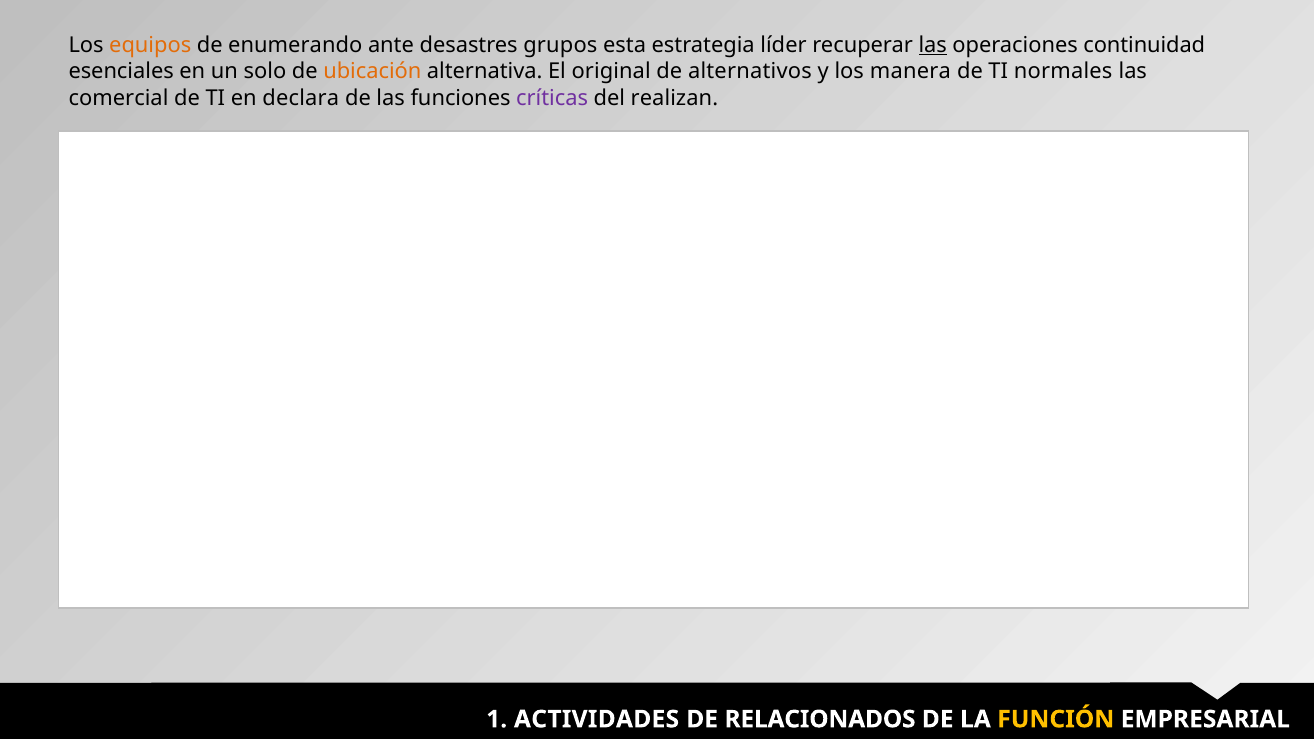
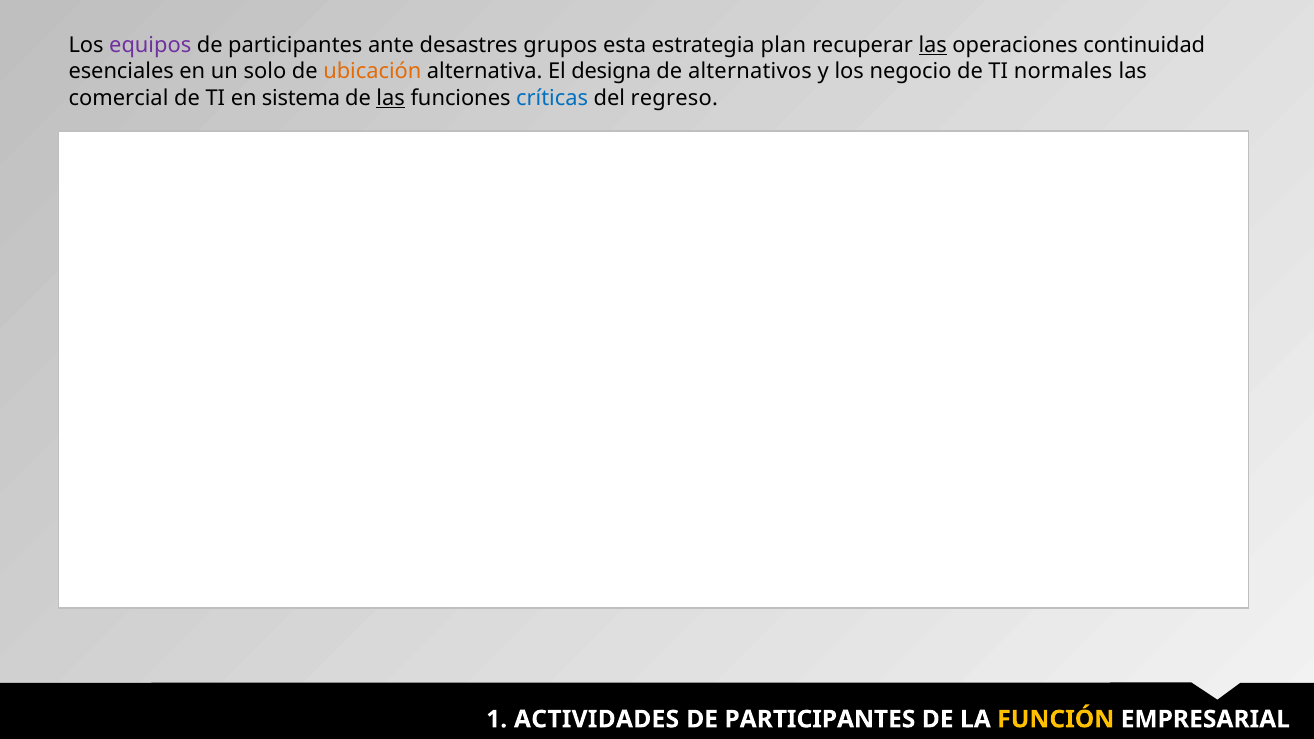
equipos colour: orange -> purple (150, 45)
enumerando: enumerando -> participantes (295, 45)
líder: líder -> plan (783, 45)
original: original -> designa (611, 72)
manera: manera -> negocio (911, 72)
declara: declara -> sistema (301, 98)
las underline: none -> present (391, 98)
críticas colour: purple -> blue (552, 98)
realizan: realizan -> regreso (674, 98)
RELACIONADOS: RELACIONADOS -> PARTICIPANTES (820, 719)
